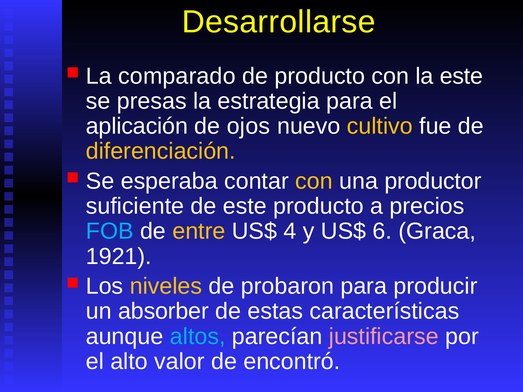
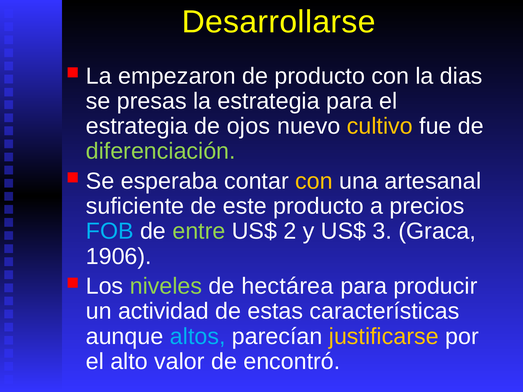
comparado: comparado -> empezaron (177, 76)
la este: este -> dias (461, 76)
aplicación: aplicación -> estrategia (137, 126)
diferenciación colour: yellow -> light green (161, 151)
productor: productor -> artesanal (433, 181)
entre colour: yellow -> light green (199, 231)
4: 4 -> 2 (290, 231)
6: 6 -> 3 (382, 231)
1921: 1921 -> 1906 (119, 257)
niveles colour: yellow -> light green (166, 286)
probaron: probaron -> hectárea (287, 286)
absorber: absorber -> actividad (163, 311)
justificarse colour: pink -> yellow (384, 337)
